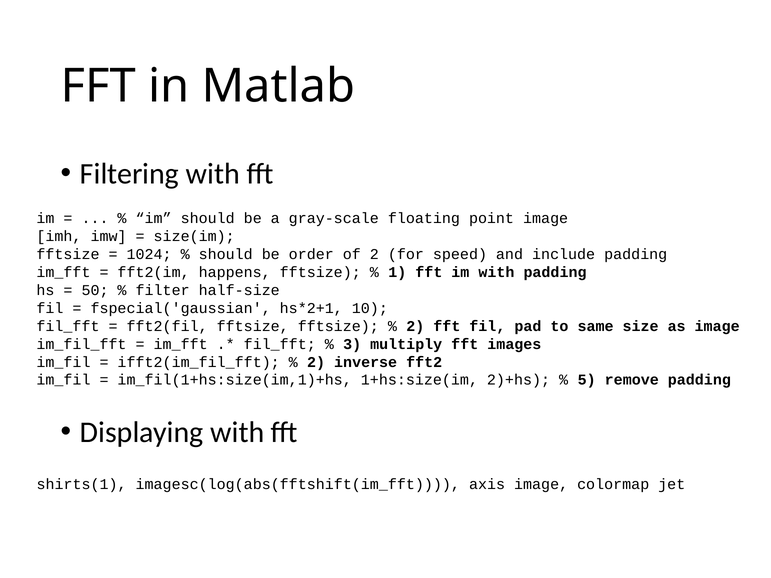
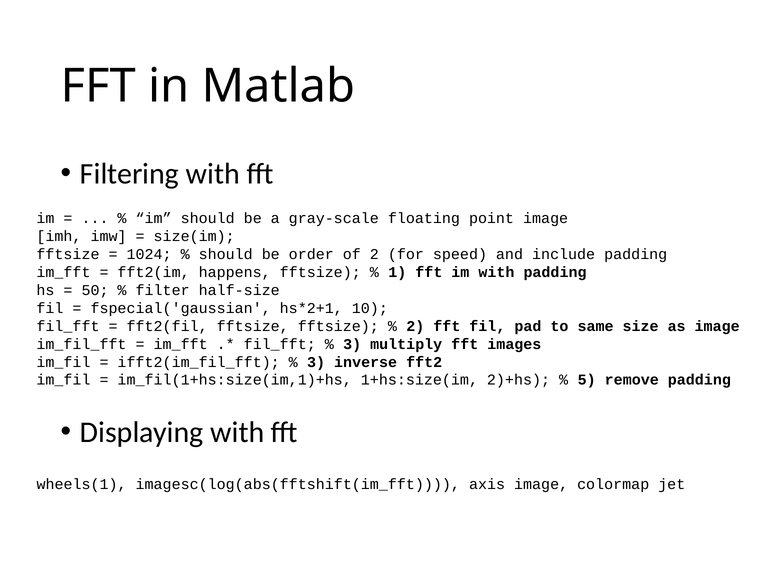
2: 2 -> 3 (316, 362)
shirts(1: shirts(1 -> wheels(1 (82, 484)
